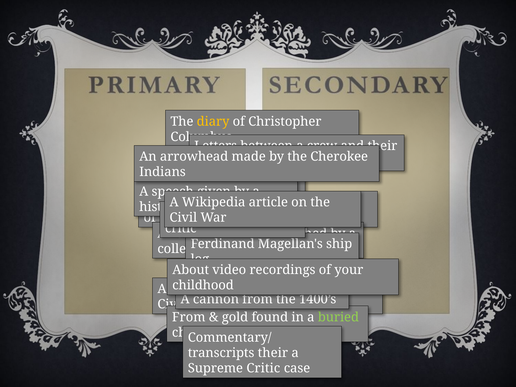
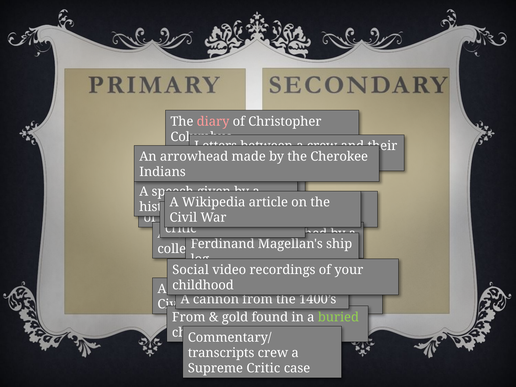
diary colour: yellow -> pink (213, 122)
About: About -> Social (191, 270)
their: their -> crew (273, 353)
